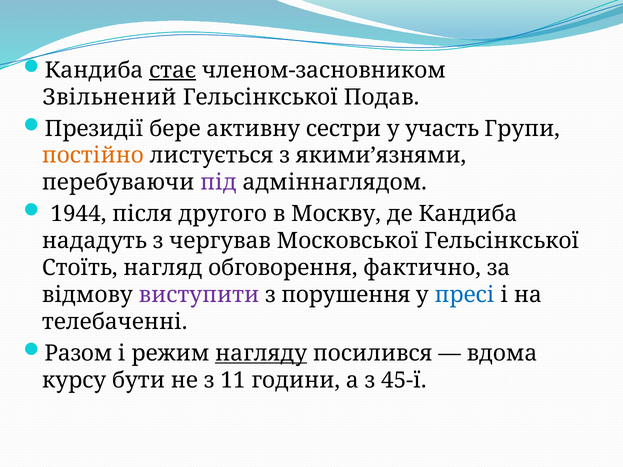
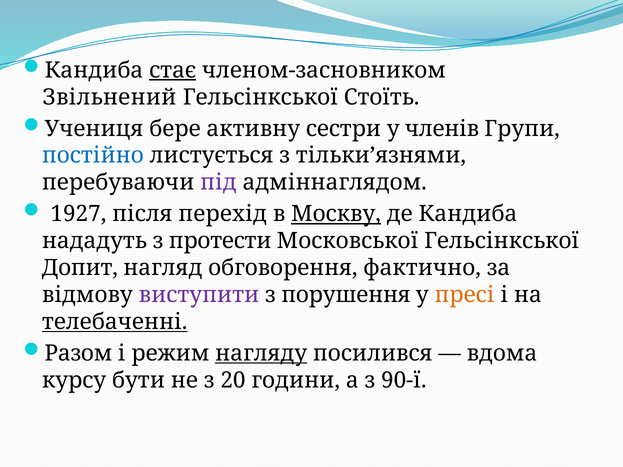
Подав: Подав -> Стоїть (382, 97)
Президії: Президії -> Учениця (94, 129)
участь: участь -> членів (442, 129)
постійно colour: orange -> blue (93, 156)
якими’язнями: якими’язнями -> тільки’язнями (381, 156)
1944: 1944 -> 1927 (78, 214)
другого: другого -> перехід (223, 214)
Москву underline: none -> present (336, 214)
чергував: чергував -> протести (220, 241)
Стоїть: Стоїть -> Допит (80, 268)
пресі colour: blue -> orange (465, 295)
телебаченні underline: none -> present (115, 322)
11: 11 -> 20 (233, 380)
45-ї: 45-ї -> 90-ї (404, 380)
